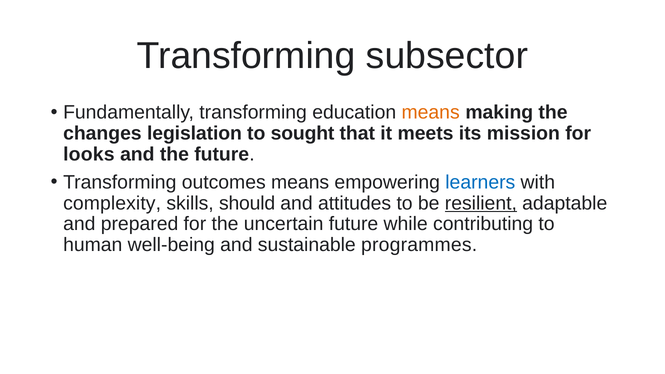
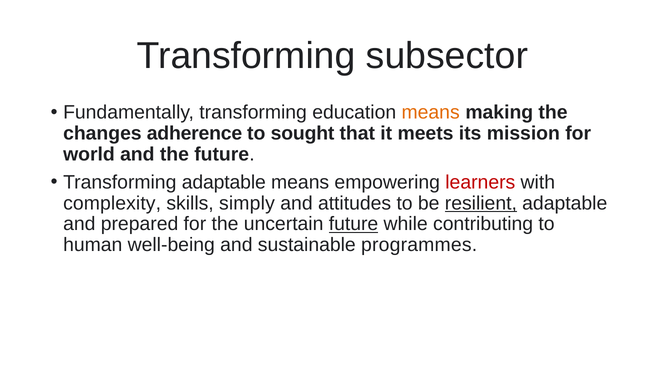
legislation: legislation -> adherence (194, 133)
looks: looks -> world (89, 154)
Transforming outcomes: outcomes -> adaptable (224, 182)
learners colour: blue -> red (480, 182)
should: should -> simply (247, 203)
future underline: none -> present (354, 224)
